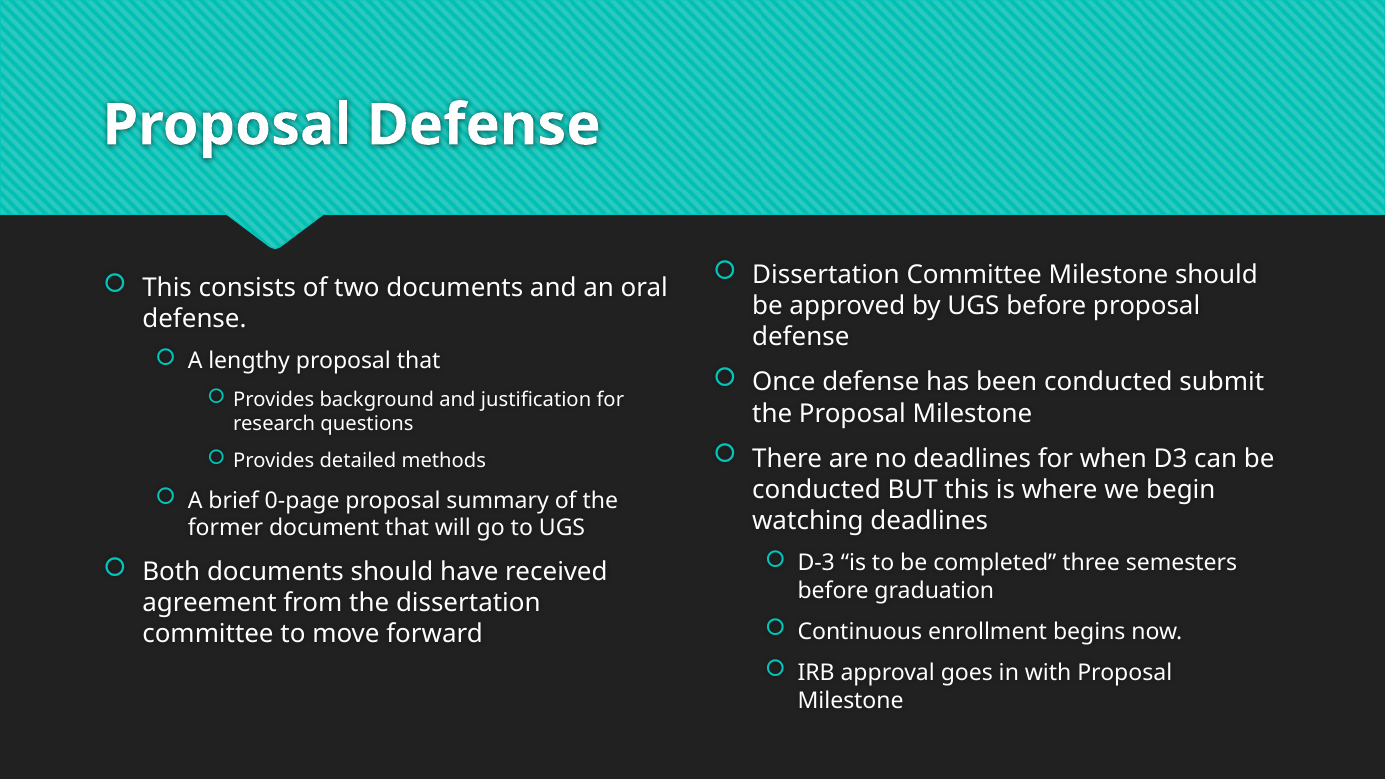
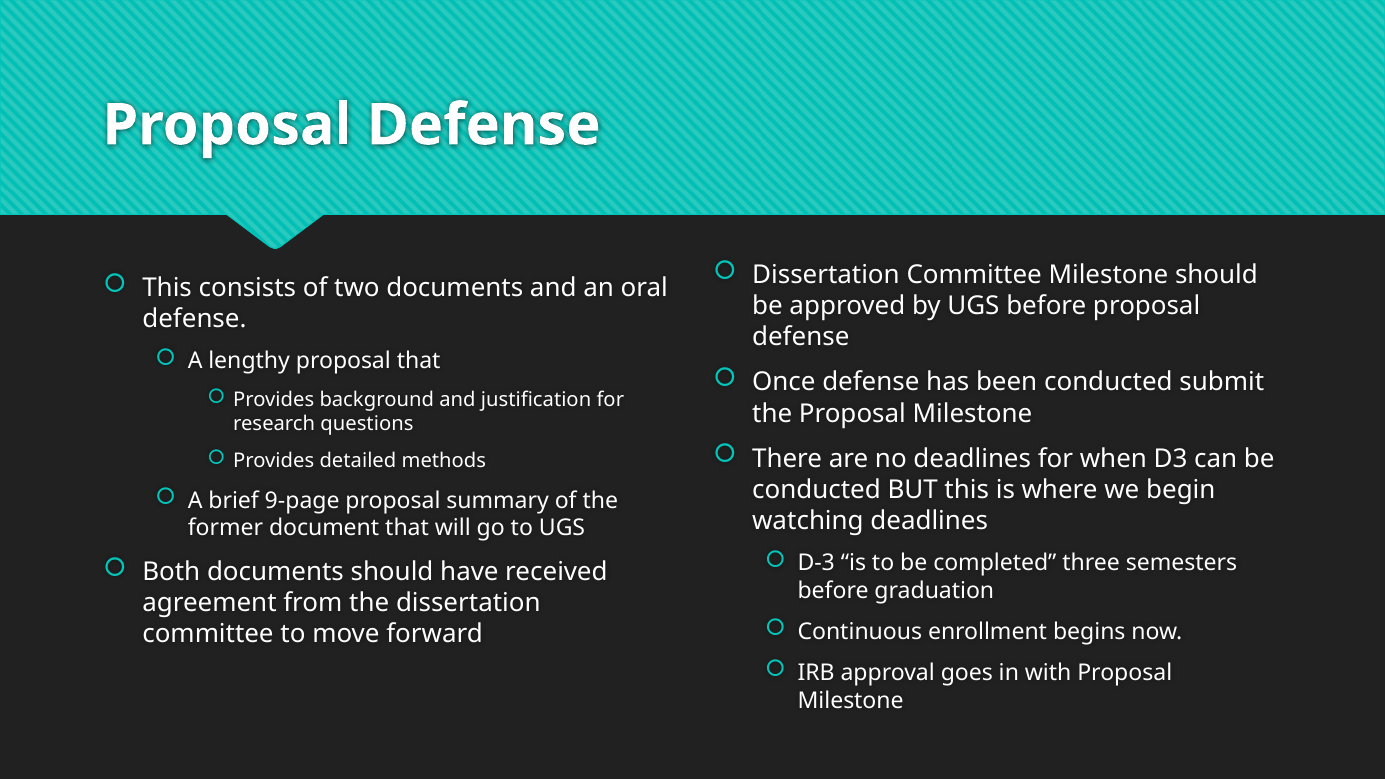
0-page: 0-page -> 9-page (302, 501)
